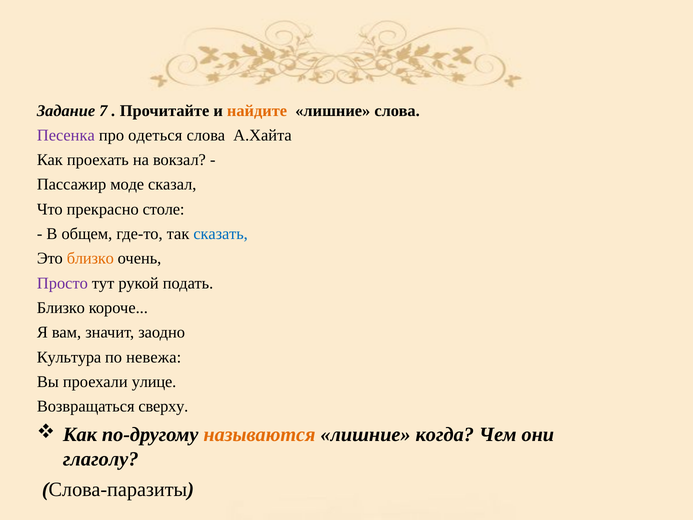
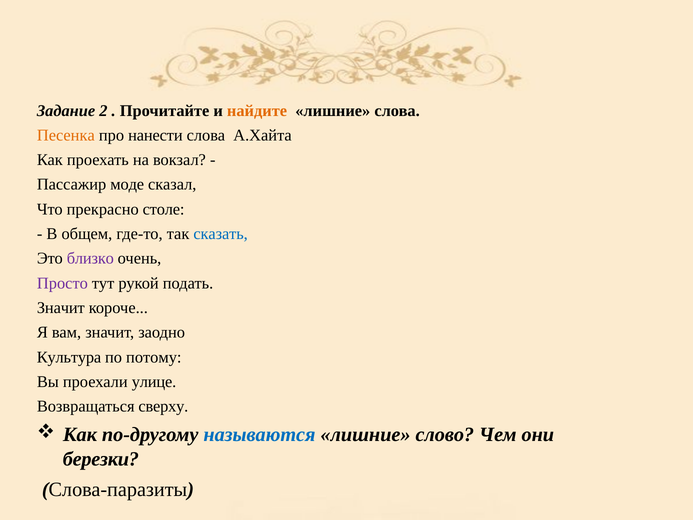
7: 7 -> 2 (103, 111)
Песенка colour: purple -> orange (66, 135)
одеться: одеться -> нанести (155, 135)
близко colour: orange -> purple (90, 258)
Близко: Близко -> Значит (61, 308)
невежа: невежа -> потому (154, 357)
называются colour: orange -> blue (259, 435)
когда: когда -> слово (445, 435)
глаголу: глаголу -> березки (101, 459)
